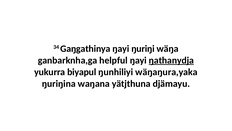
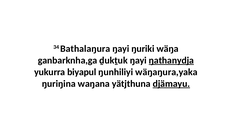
Gaŋgathinya: Gaŋgathinya -> Bathalaŋura (85, 49)
ŋuriŋi: ŋuriŋi -> ŋuriki (143, 49)
helpful: helpful -> ḏukṯuk (113, 60)
djämayu underline: none -> present (171, 83)
